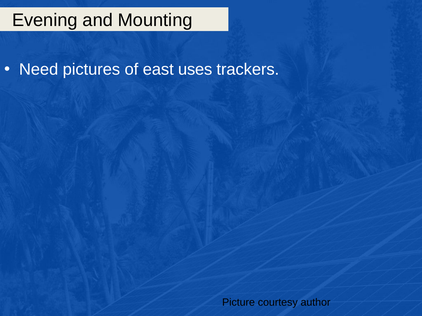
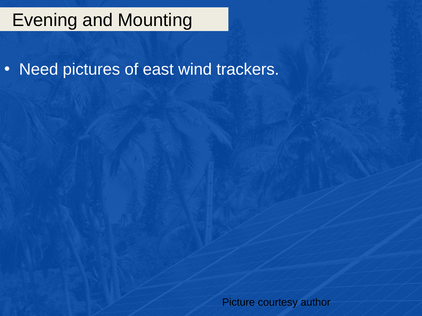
uses: uses -> wind (195, 70)
